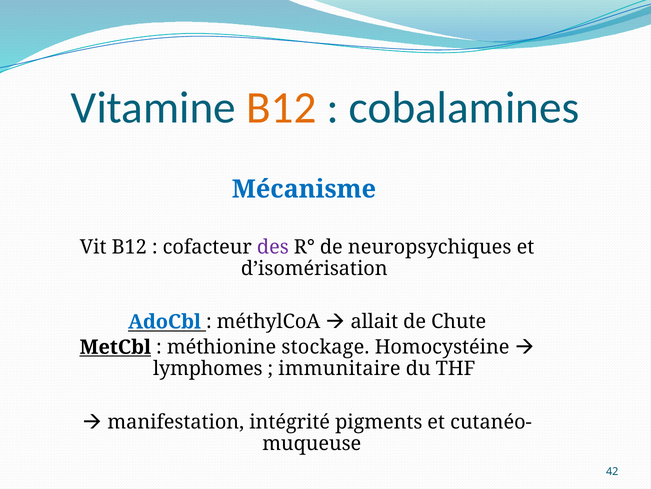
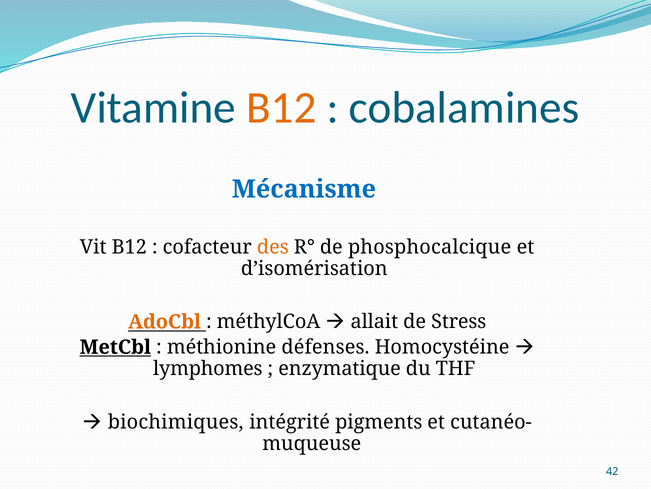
des colour: purple -> orange (273, 247)
neuropsychiques: neuropsychiques -> phosphocalcique (430, 247)
AdoCbl colour: blue -> orange (165, 321)
Chute: Chute -> Stress (459, 321)
stockage: stockage -> défenses (326, 347)
immunitaire: immunitaire -> enzymatique (340, 368)
manifestation: manifestation -> biochimiques (176, 421)
